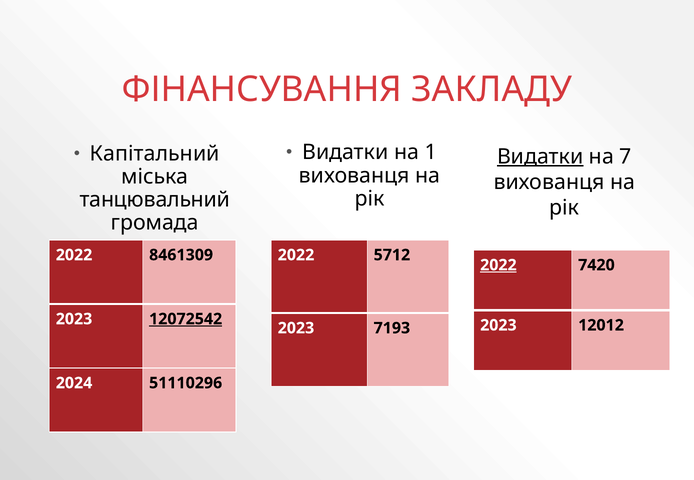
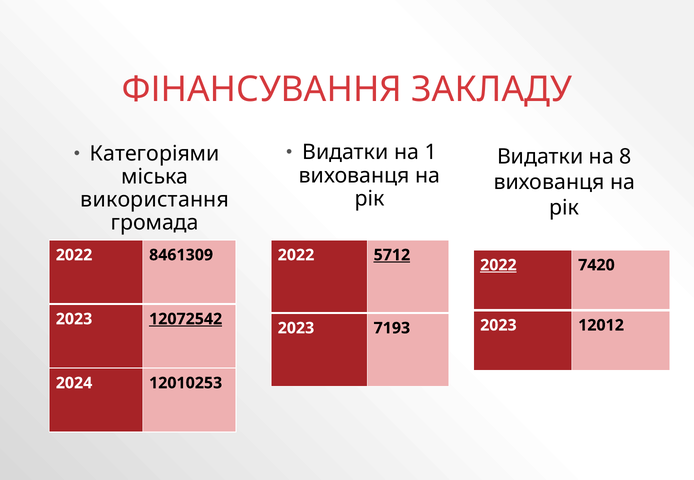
Капітальний: Капітальний -> Категоріями (155, 154)
Видатки underline: present -> none (540, 157)
7: 7 -> 8 (626, 157)
танцювальний: танцювальний -> використання (155, 200)
5712 underline: none -> present (392, 255)
51110296: 51110296 -> 12010253 (186, 383)
